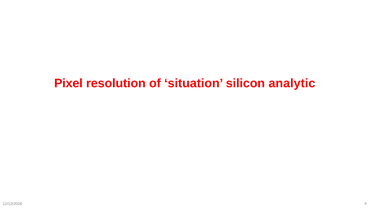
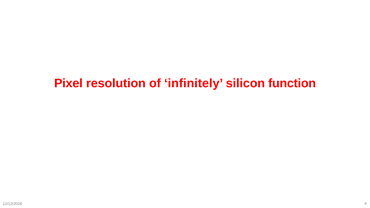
situation: situation -> infinitely (194, 83)
analytic: analytic -> function (292, 83)
